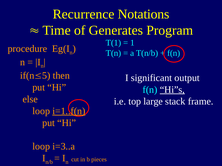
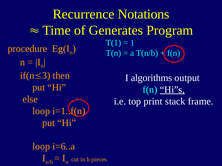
5: 5 -> 3 (46, 76)
significant: significant -> algorithms (152, 78)
large: large -> print (153, 102)
i=1..f(n underline: present -> none (69, 111)
i=3..a: i=3..a -> i=6..a (64, 147)
